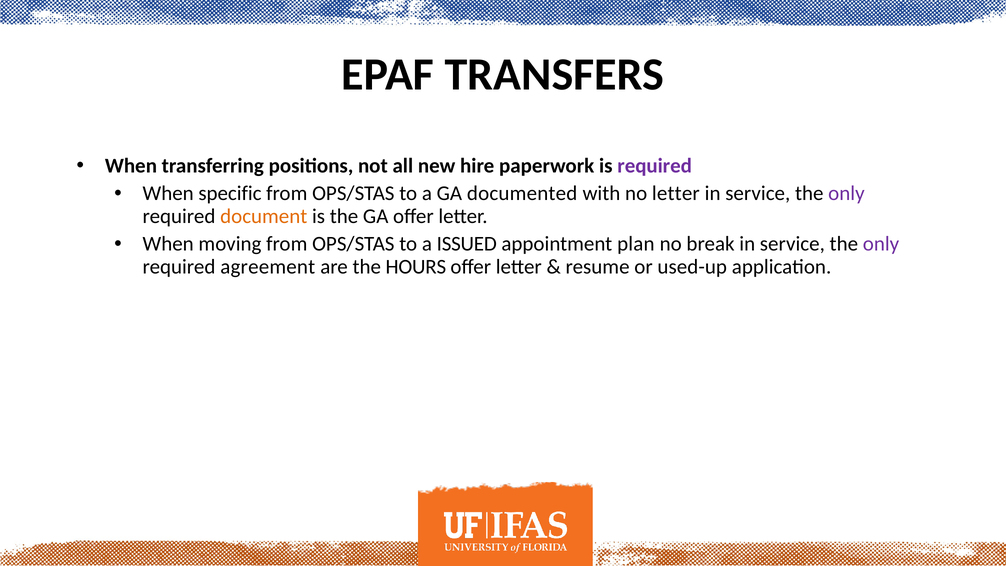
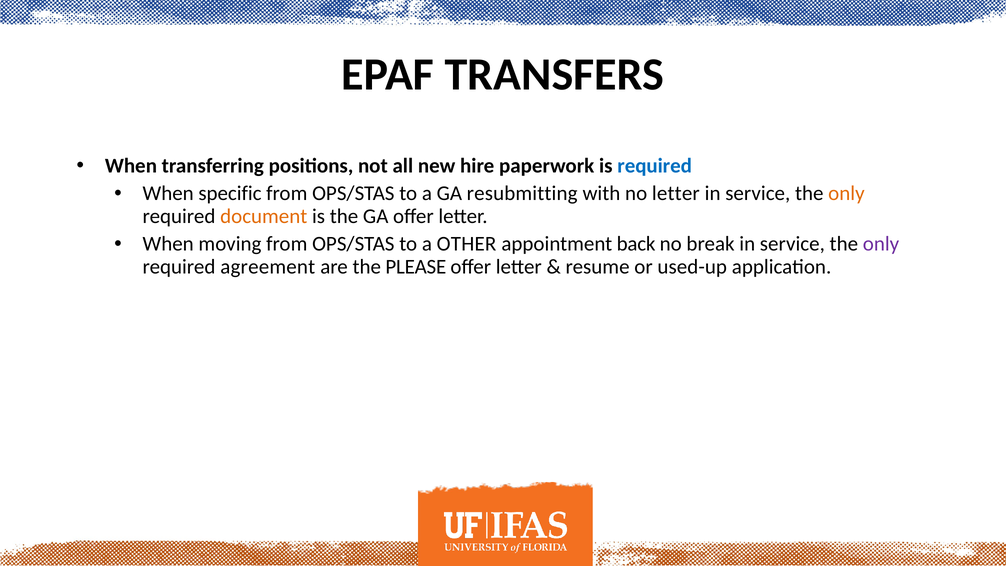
required colour: purple -> blue (655, 166)
documented: documented -> resubmitting (522, 193)
only colour: purple -> orange (846, 193)
ISSUED: ISSUED -> OTHER (467, 244)
plan: plan -> back (636, 244)
HOURS: HOURS -> PLEASE (416, 267)
